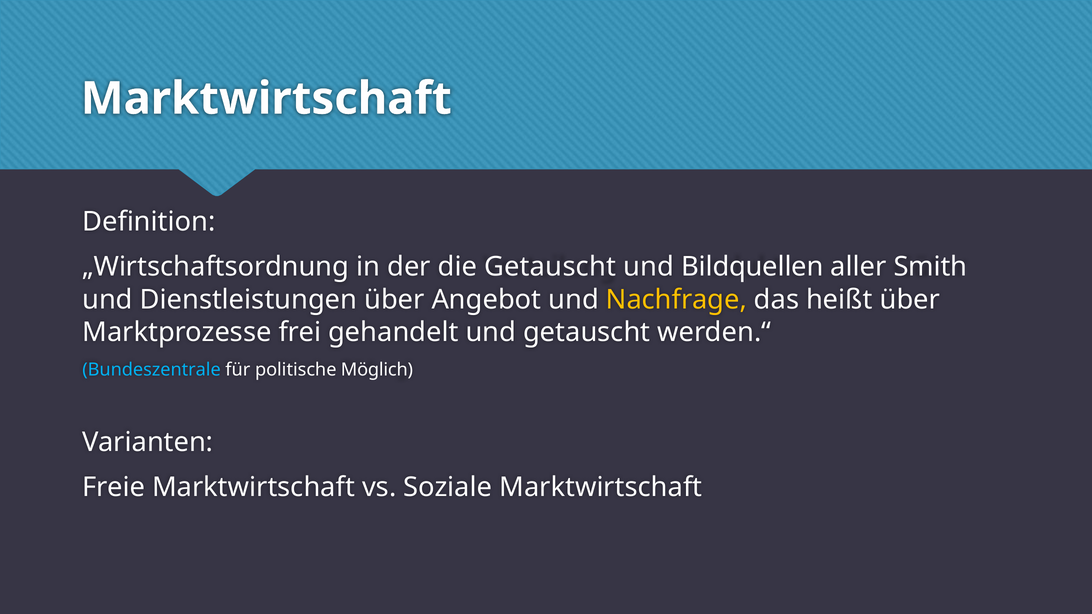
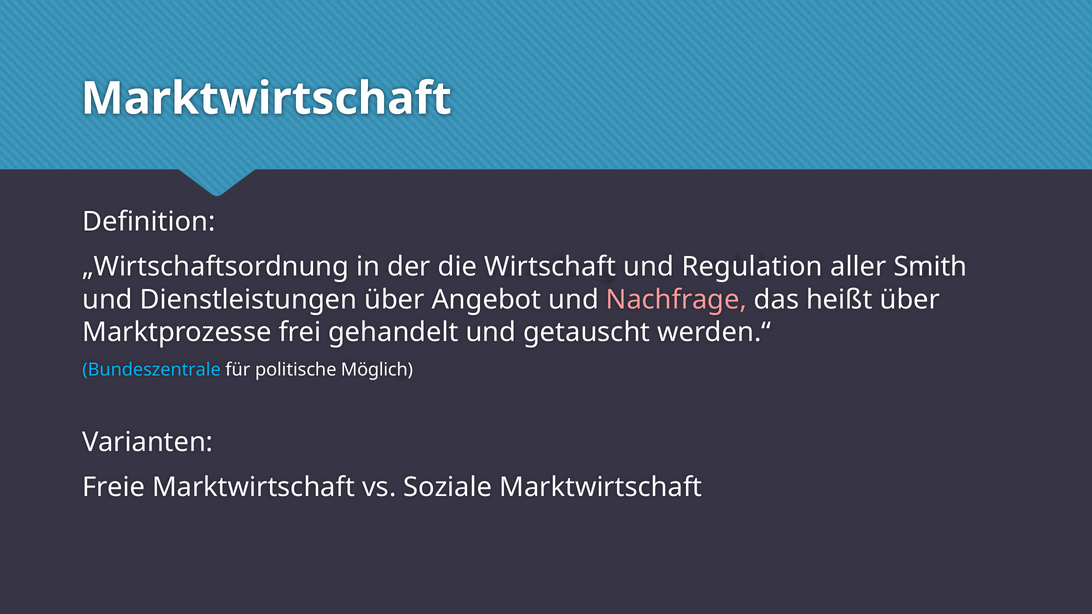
die Getauscht: Getauscht -> Wirtschaft (550, 267)
Bildquellen: Bildquellen -> Regulation (752, 267)
Nachfrage colour: yellow -> pink (676, 300)
